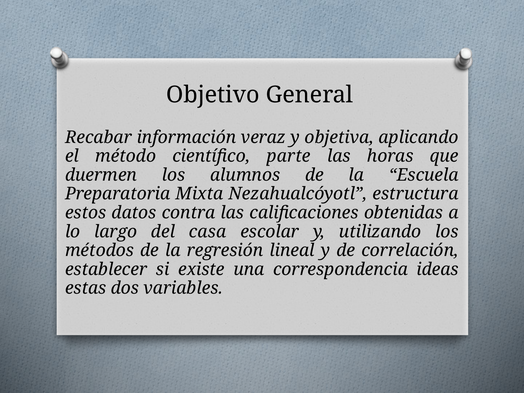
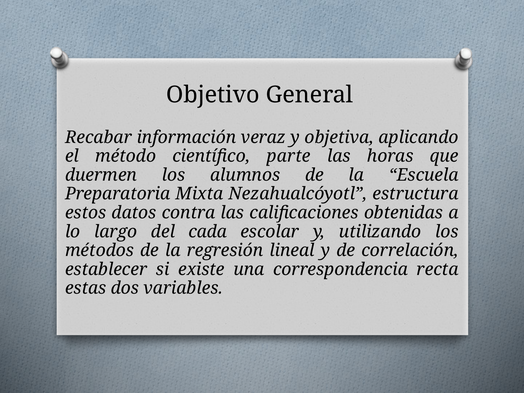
casa: casa -> cada (208, 232)
ideas: ideas -> recta (438, 269)
